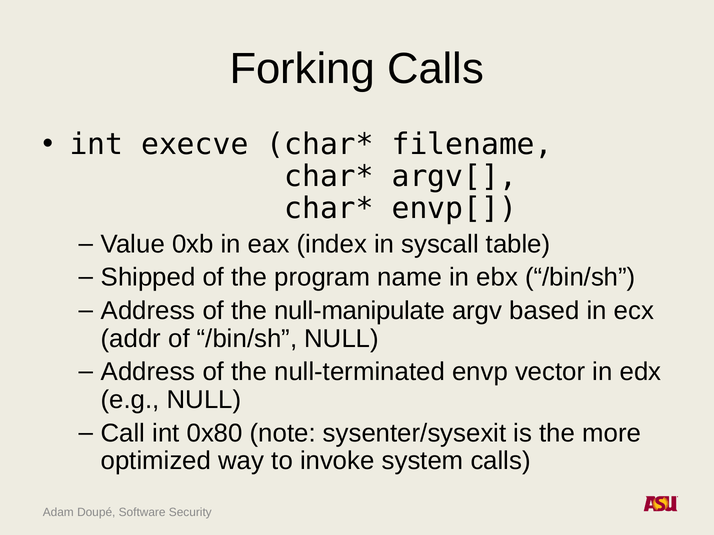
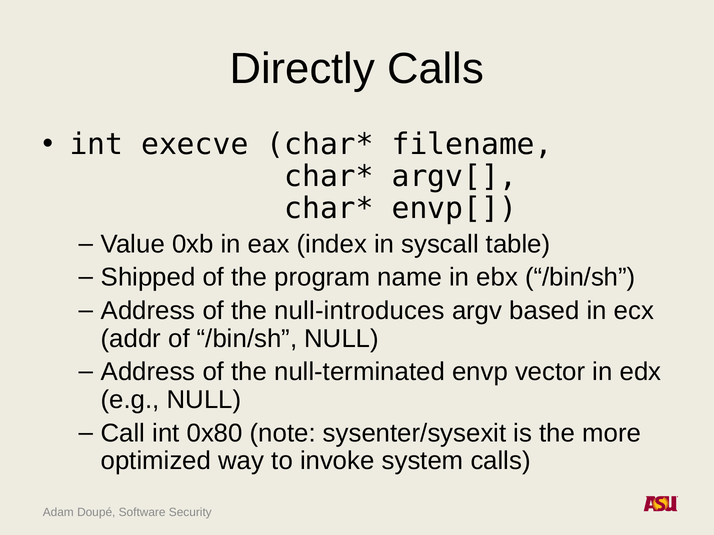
Forking: Forking -> Directly (302, 69)
null-manipulate: null-manipulate -> null-introduces (359, 311)
